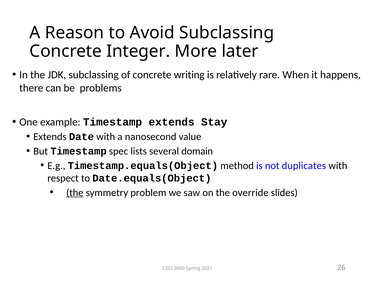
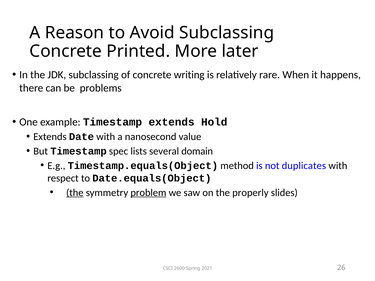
Integer: Integer -> Printed (138, 51)
Stay: Stay -> Hold (214, 122)
problem underline: none -> present (148, 193)
override: override -> properly (250, 193)
